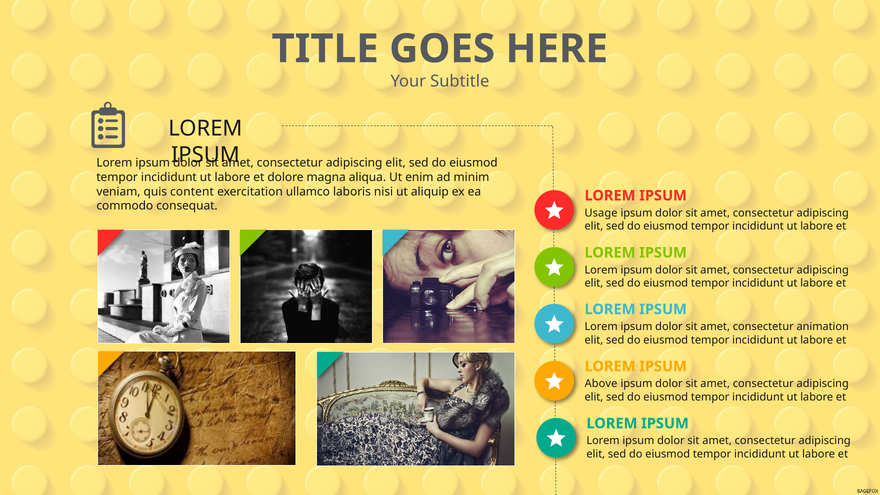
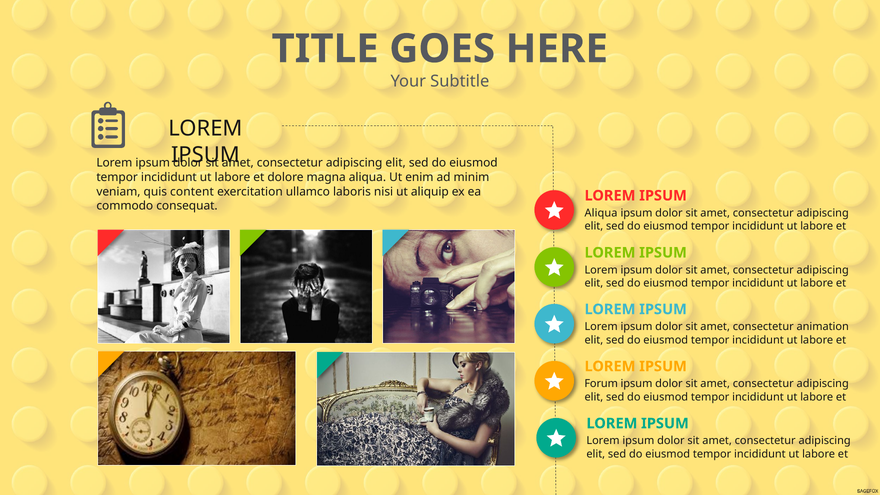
Usage: Usage -> Aliqua (601, 213)
Above: Above -> Forum (601, 384)
